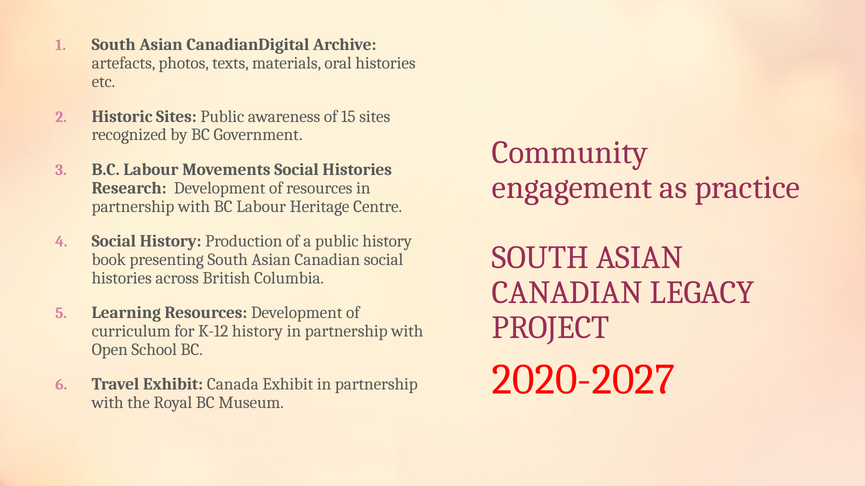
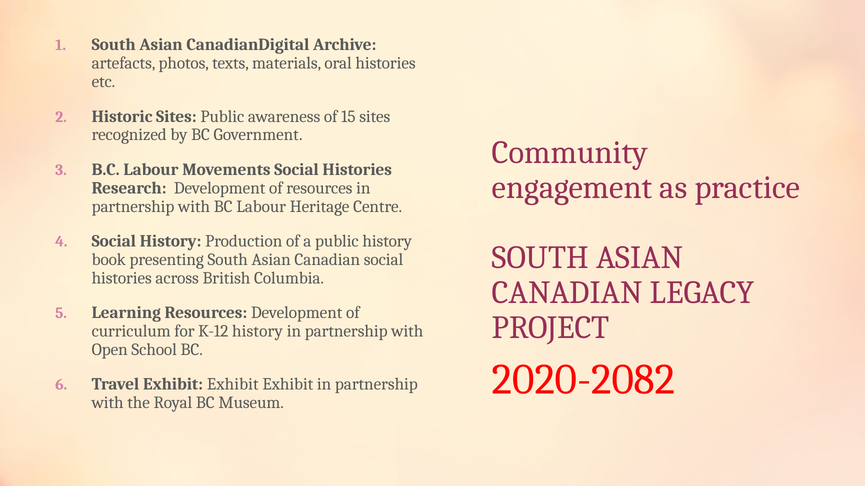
Travel Exhibit Canada: Canada -> Exhibit (233, 385)
2020-2027: 2020-2027 -> 2020-2082 (584, 380)
